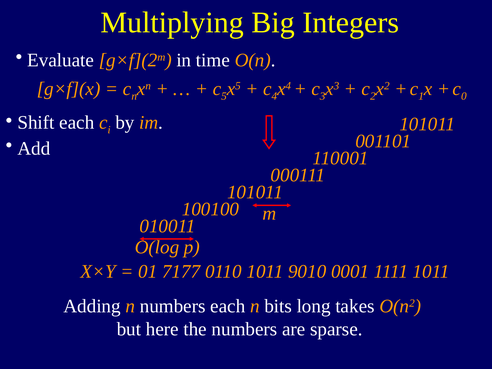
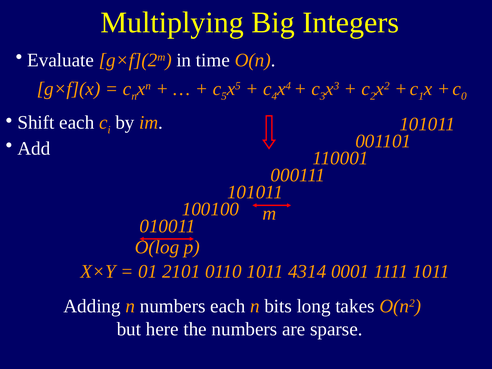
7177: 7177 -> 2101 (181, 272)
9010: 9010 -> 4314 (307, 272)
